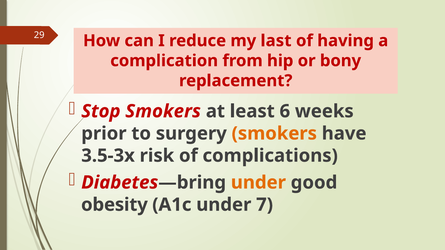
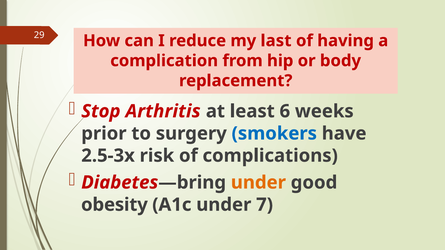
bony: bony -> body (340, 61)
Stop Smokers: Smokers -> Arthritis (163, 111)
smokers colour: orange -> blue (274, 134)
3.5-3x: 3.5-3x -> 2.5-3x (108, 156)
